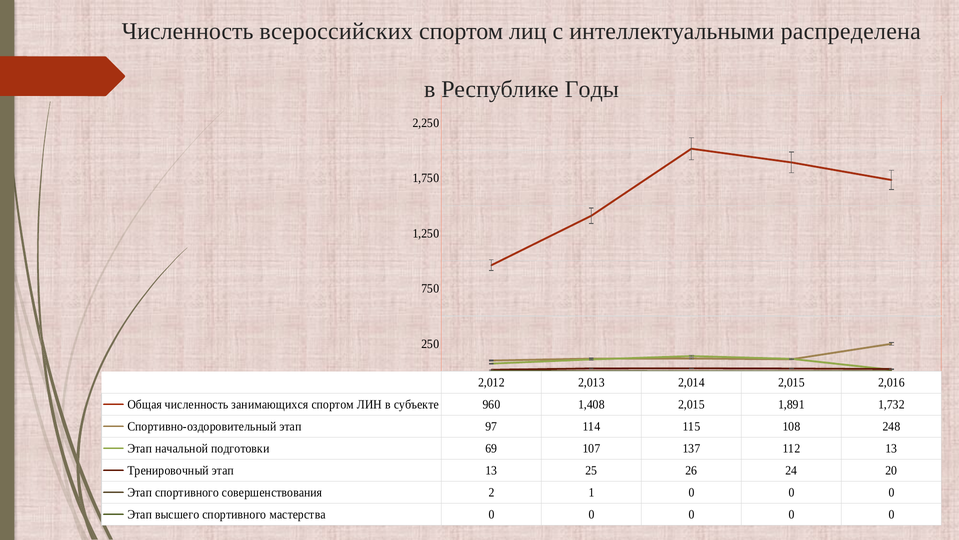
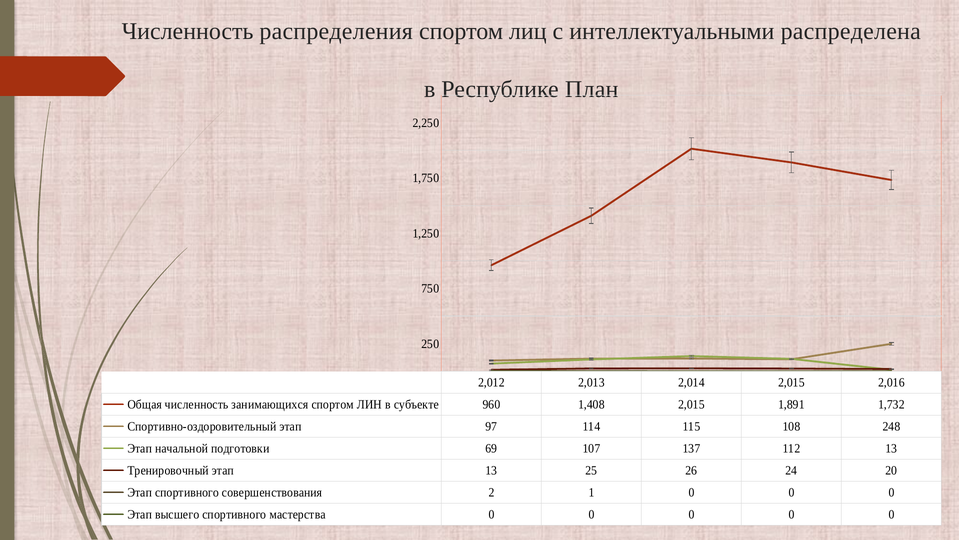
всероссийских: всероссийских -> распределения (336, 31)
Годы: Годы -> План (592, 89)
